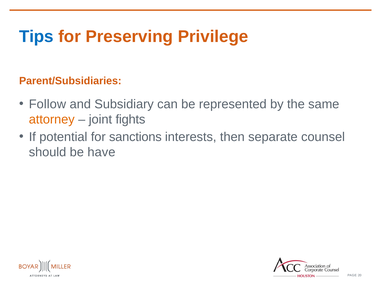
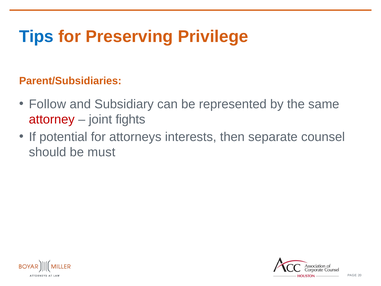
attorney colour: orange -> red (52, 119)
sanctions: sanctions -> attorneys (135, 137)
have: have -> must (101, 152)
